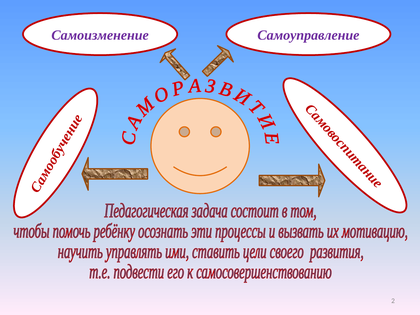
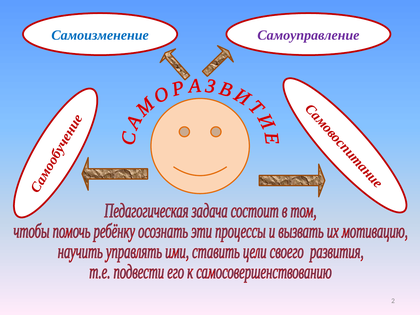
Самоизменение colour: purple -> blue (100, 35)
